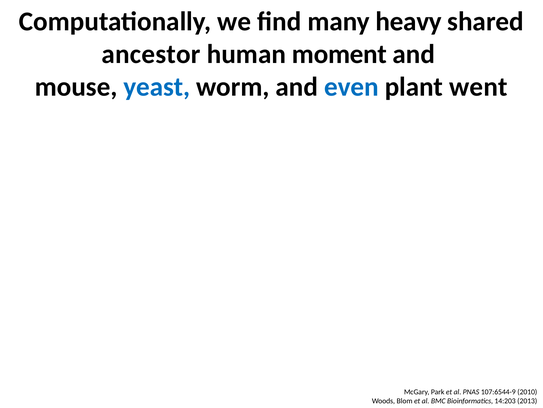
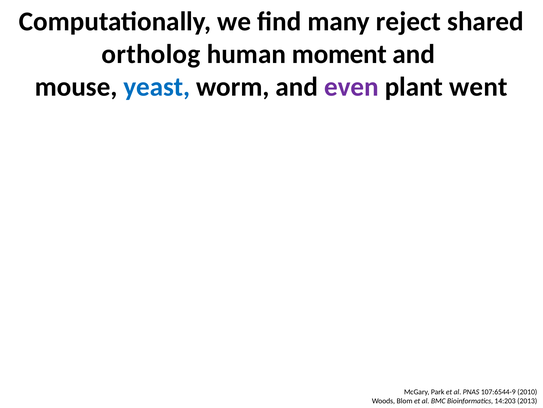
heavy: heavy -> reject (408, 22)
ancestor: ancestor -> ortholog (151, 54)
even colour: blue -> purple (351, 87)
